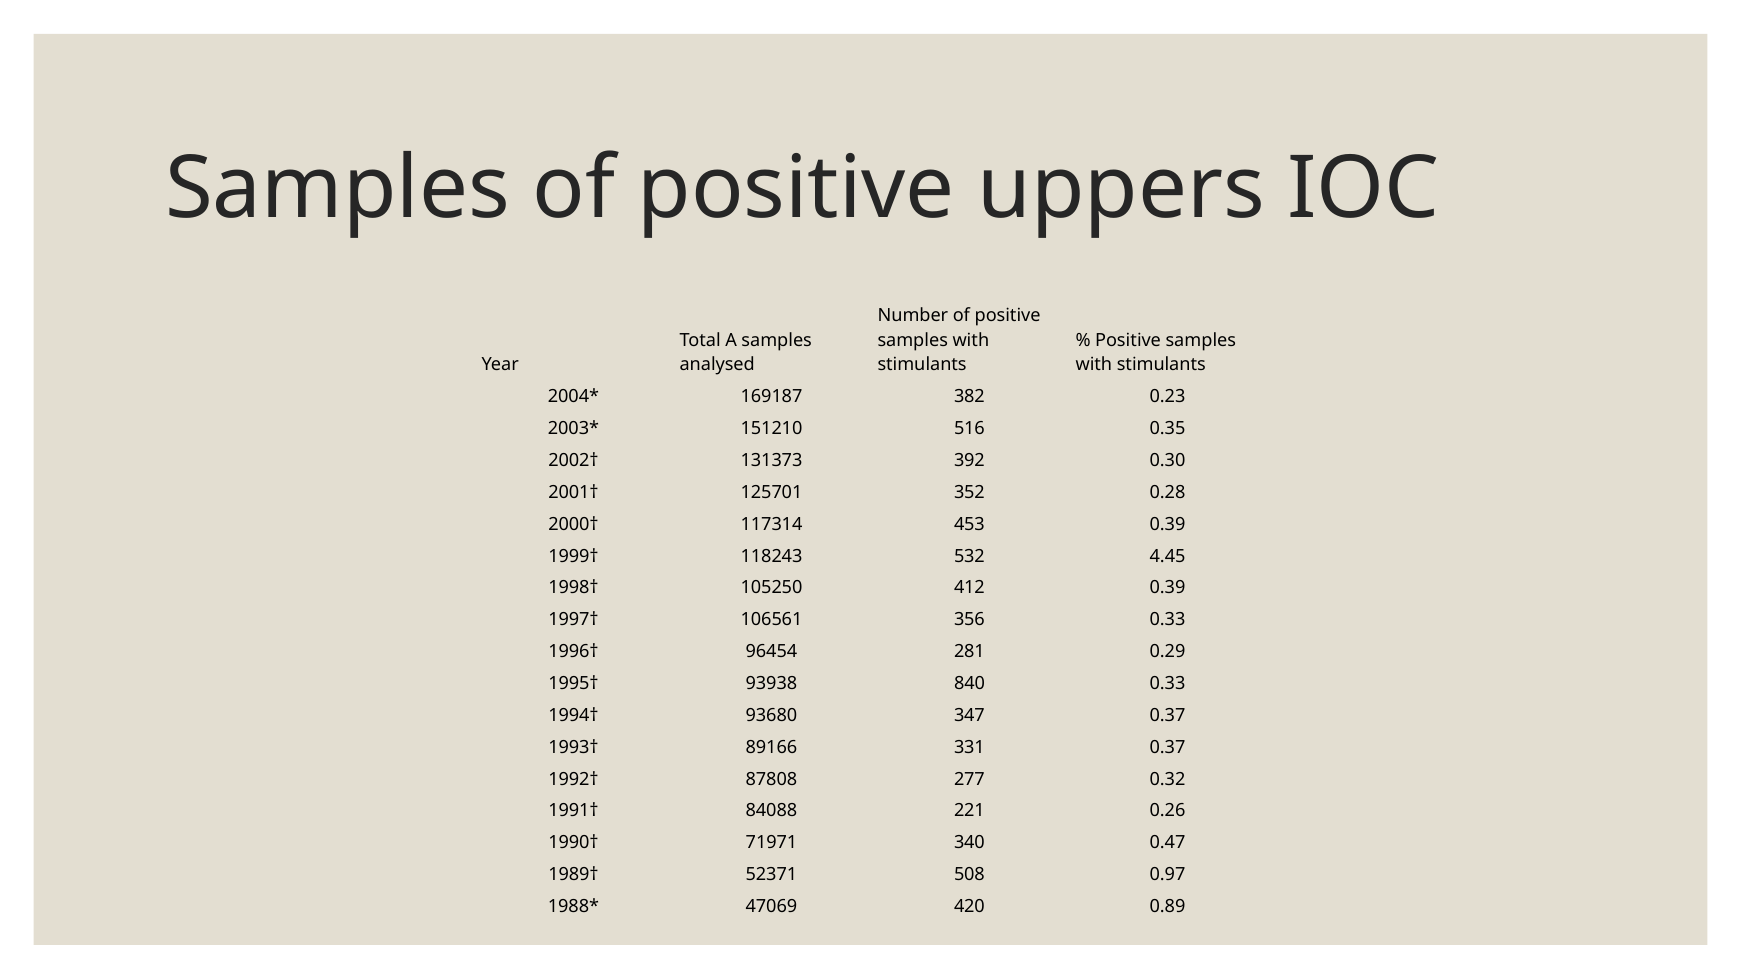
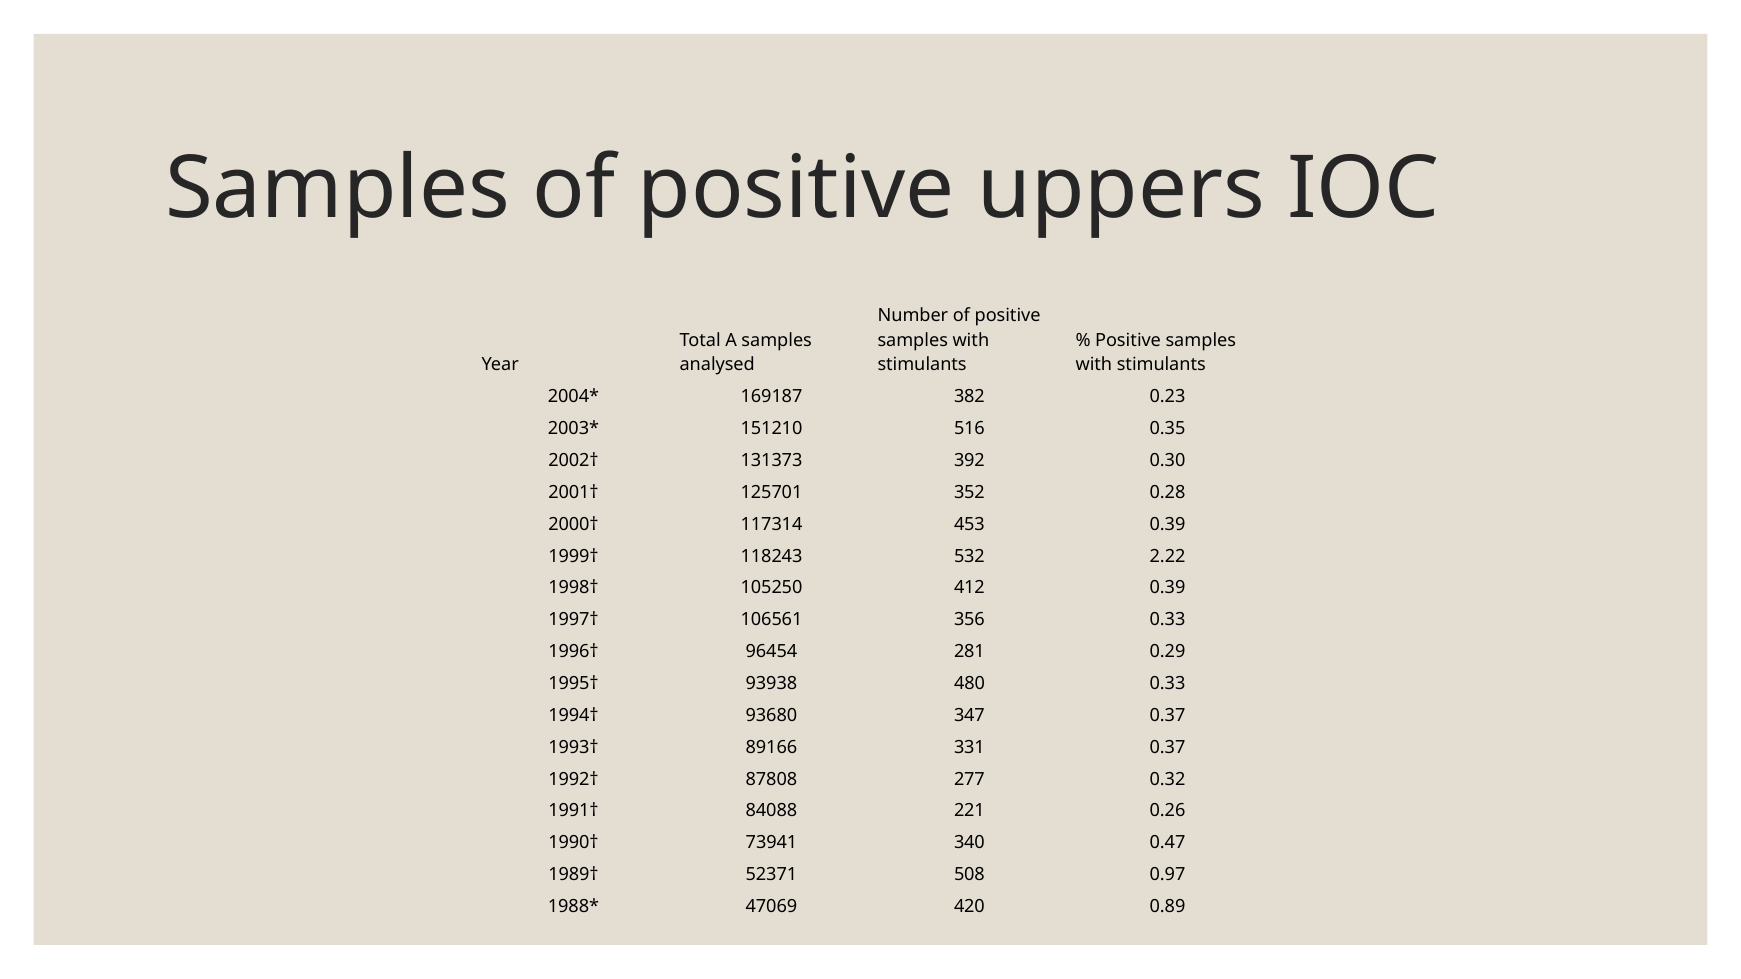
4.45: 4.45 -> 2.22 (1168, 556)
840: 840 -> 480 (969, 684)
71971: 71971 -> 73941 (771, 843)
